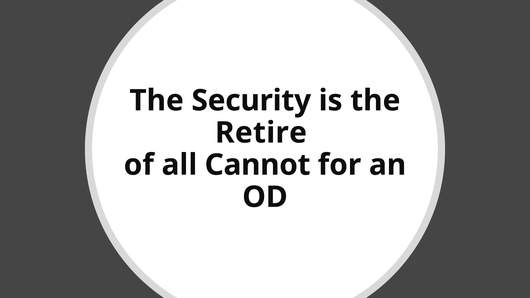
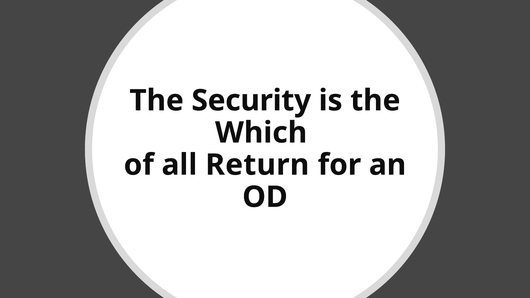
Retire: Retire -> Which (261, 133)
Cannot: Cannot -> Return (257, 165)
